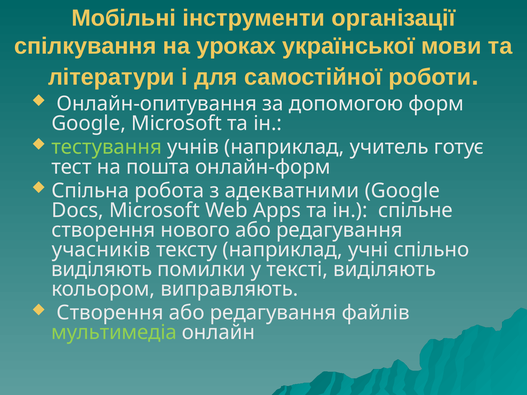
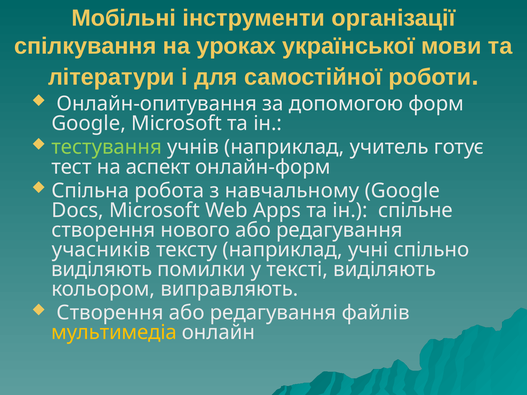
пошта: пошта -> аспект (158, 167)
адекватними: адекватними -> навчальному (292, 191)
мультимедіа colour: light green -> yellow (114, 333)
